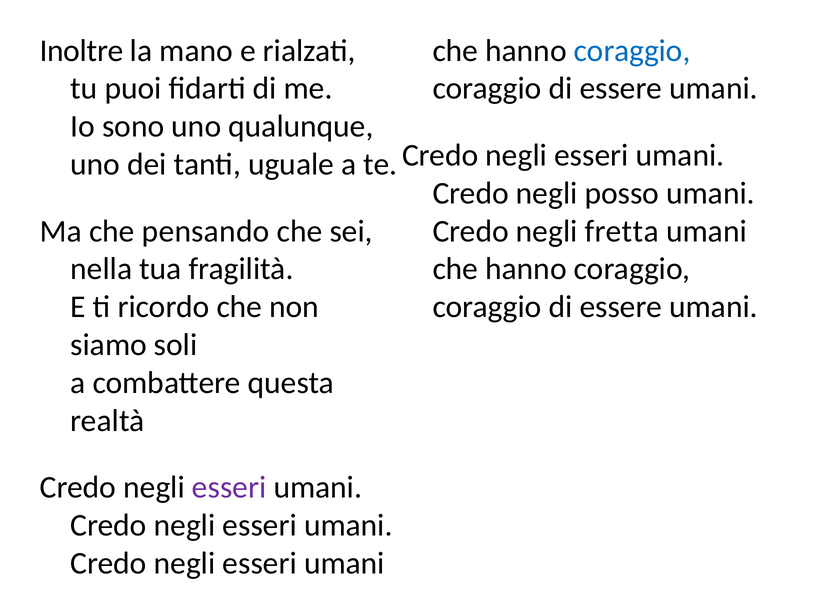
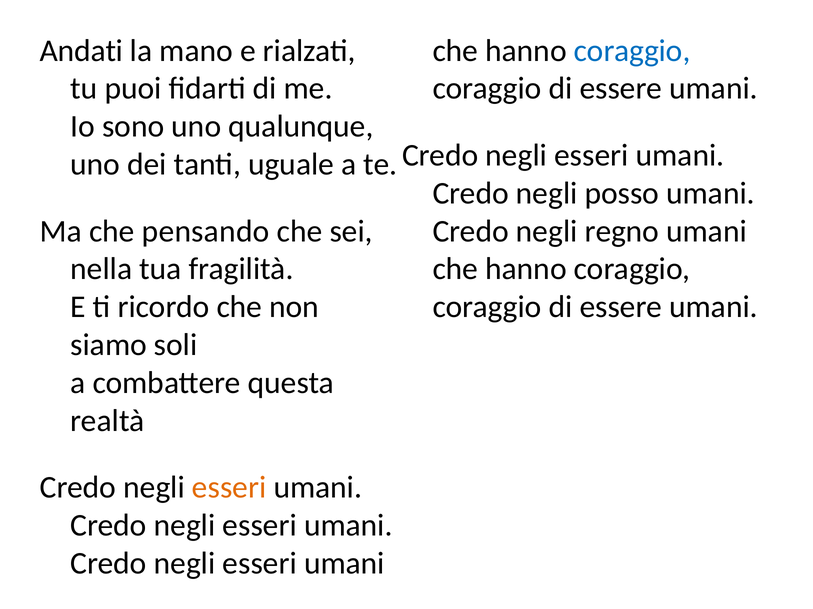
Inoltre: Inoltre -> Andati (81, 51)
fretta: fretta -> regno (622, 231)
esseri colour: purple -> orange (229, 488)
